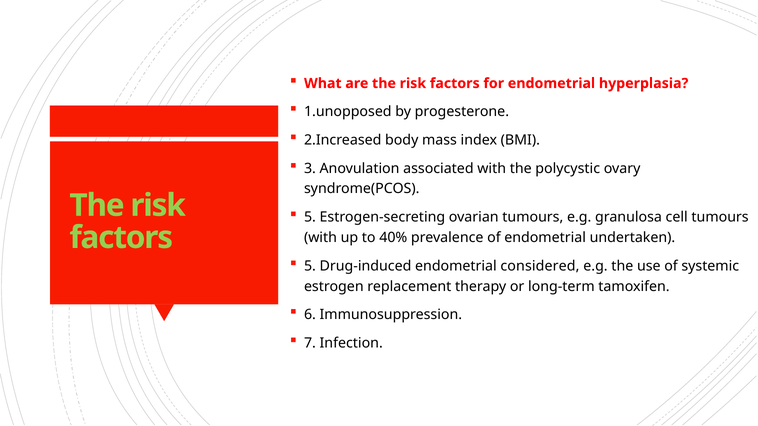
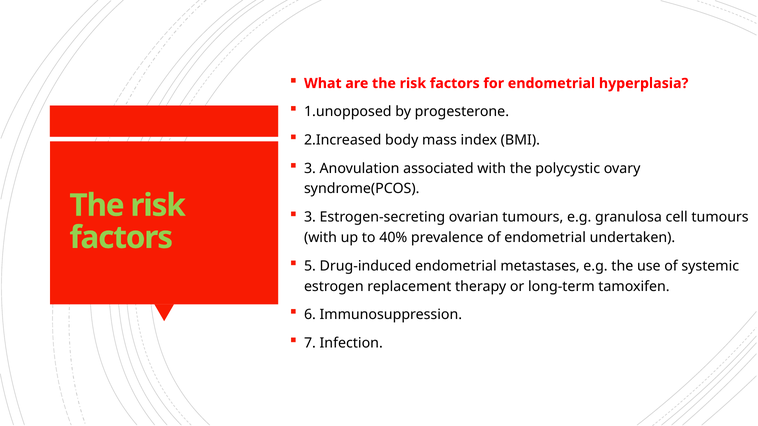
5: 5 -> 3 (310, 217)
considered: considered -> metastases (540, 266)
